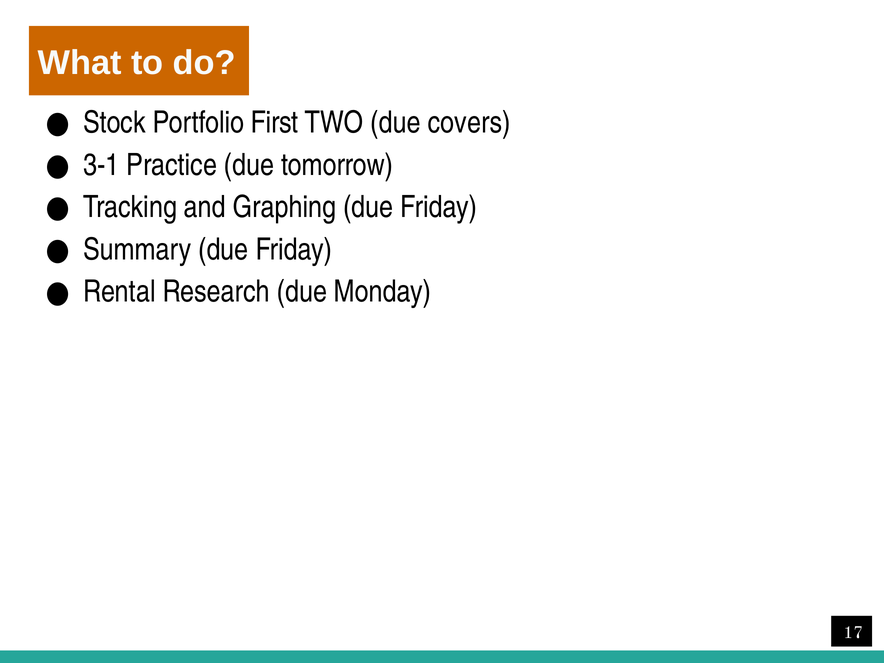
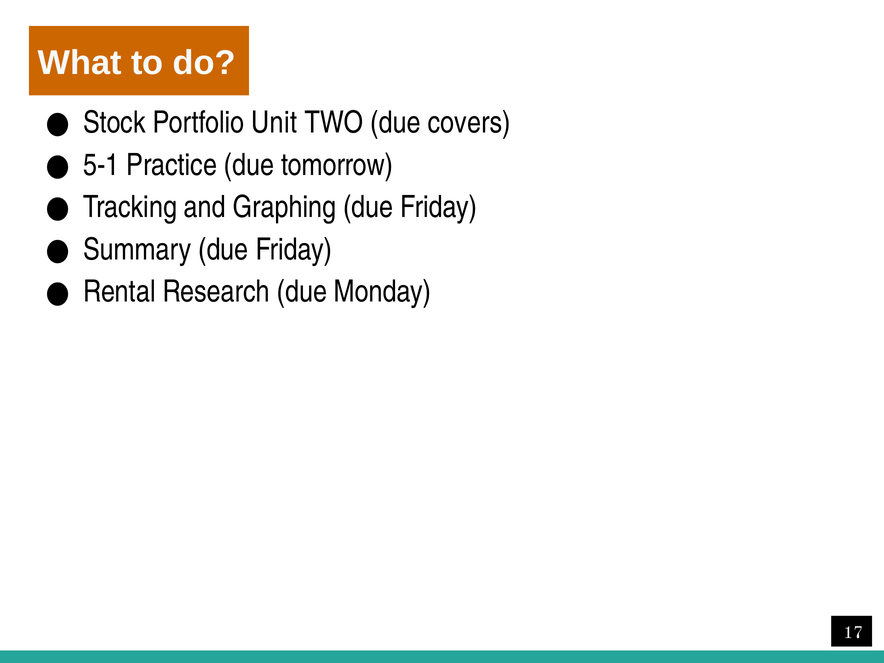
First: First -> Unit (274, 123)
3-1: 3-1 -> 5-1 (101, 165)
